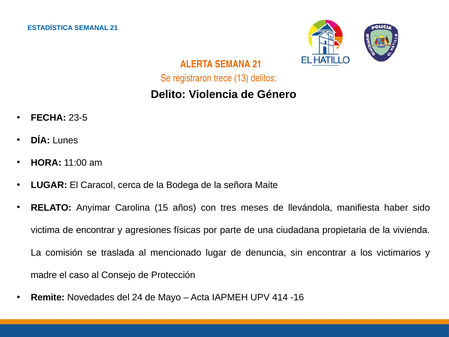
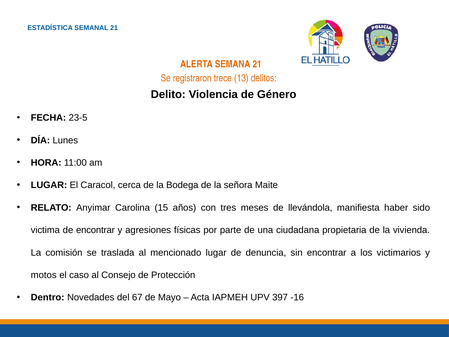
madre: madre -> motos (44, 275)
Remite: Remite -> Dentro (48, 297)
24: 24 -> 67 (137, 297)
414: 414 -> 397 (280, 297)
